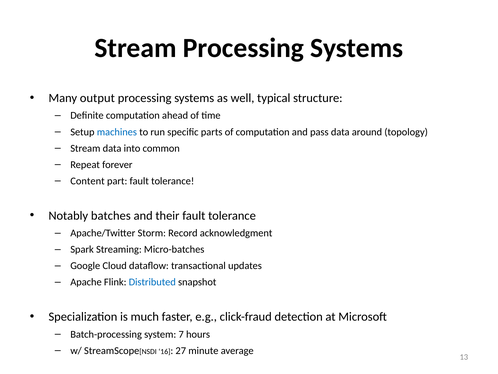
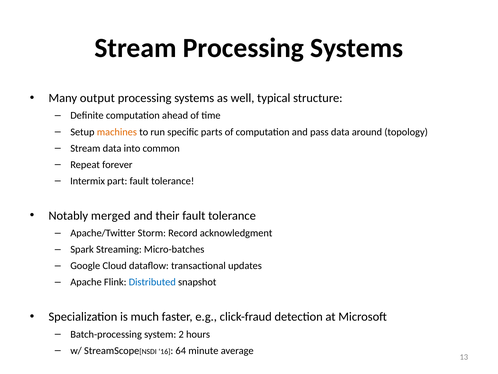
machines colour: blue -> orange (117, 132)
Content: Content -> Intermix (88, 181)
batches: batches -> merged (111, 215)
7: 7 -> 2 (181, 334)
27: 27 -> 64 (181, 350)
